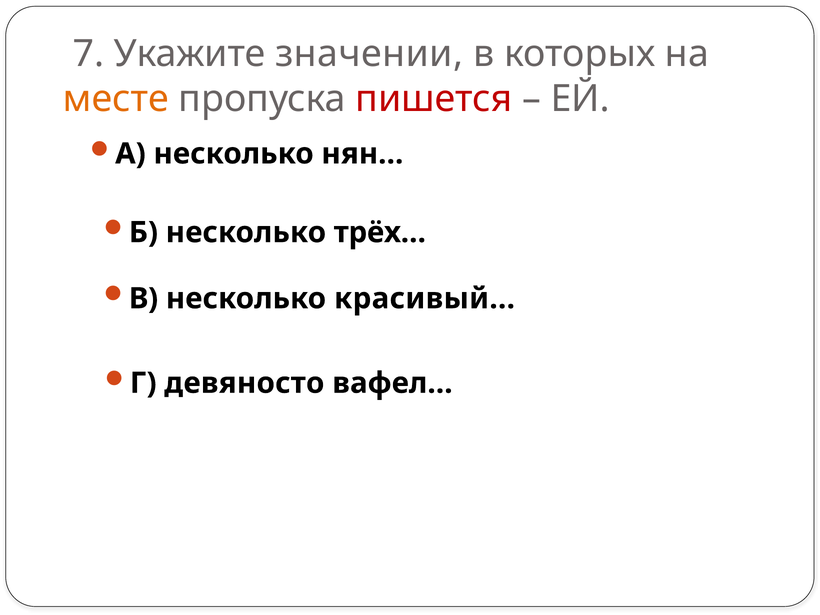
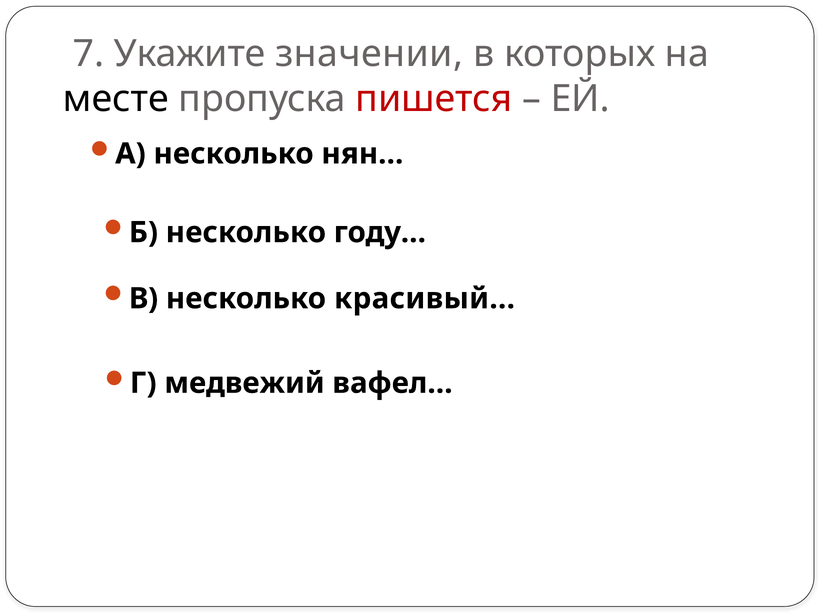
месте colour: orange -> black (116, 99)
трёх…: трёх… -> году… (380, 232)
девяносто: девяносто -> медвежий (245, 383)
